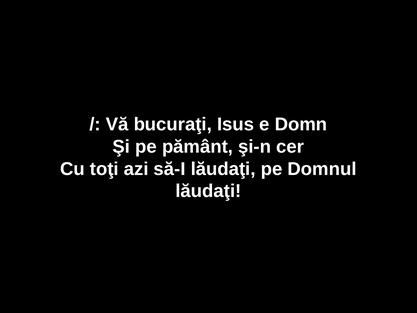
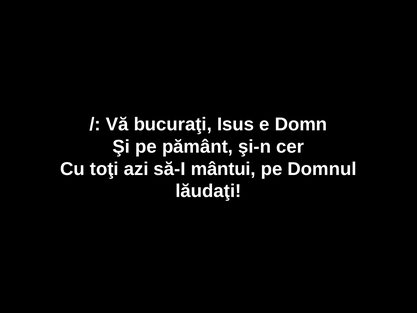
să-I lăudaţi: lăudaţi -> mântui (223, 169)
